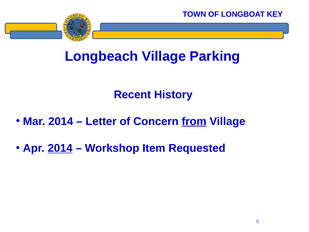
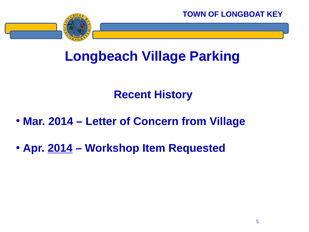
from underline: present -> none (194, 121)
